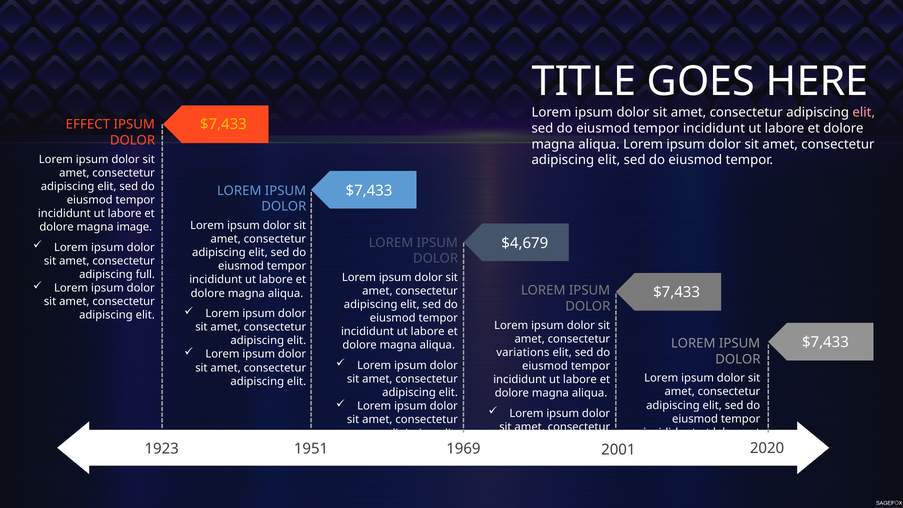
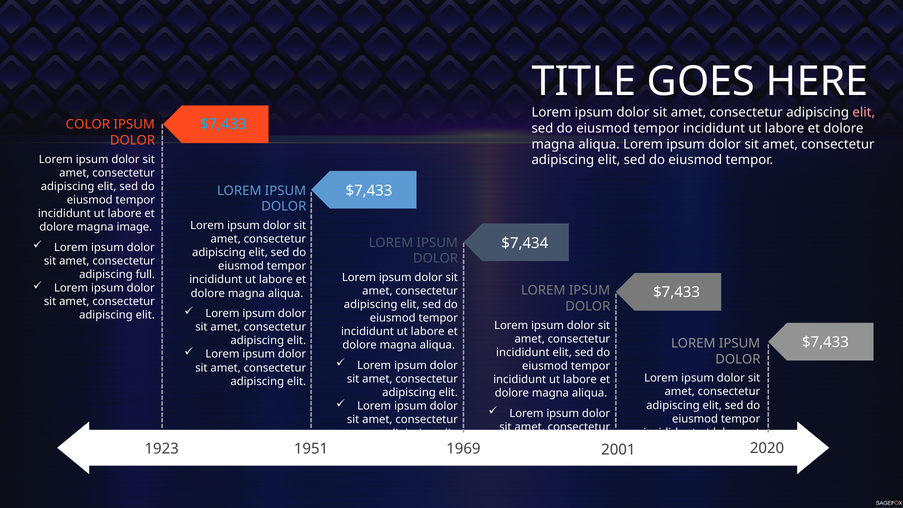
$7,433 colour: yellow -> light blue (223, 124)
EFFECT: EFFECT -> COLOR (88, 125)
$4,679: $4,679 -> $7,434 (525, 243)
variations: variations -> incididunt (523, 352)
